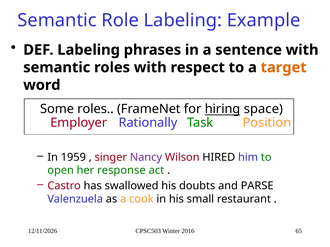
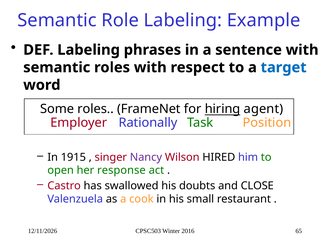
target colour: orange -> blue (284, 68)
space: space -> agent (263, 109)
1959: 1959 -> 1915 (73, 157)
PARSE: PARSE -> CLOSE (257, 186)
